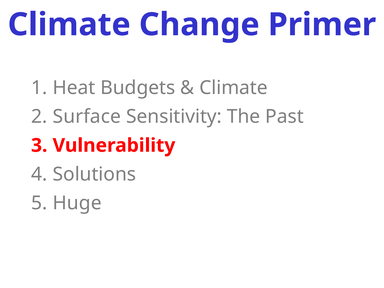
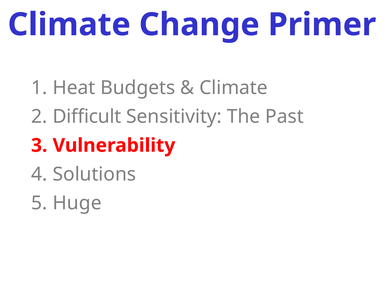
Surface: Surface -> Difficult (87, 117)
